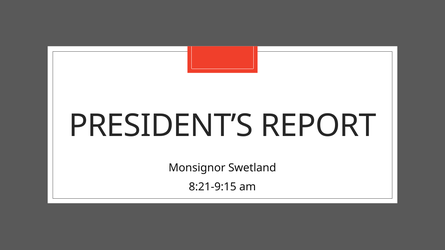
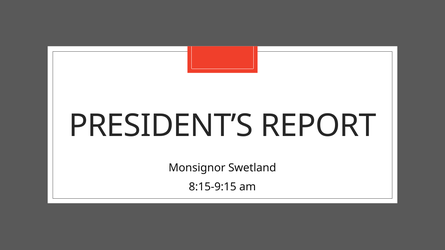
8:21-9:15: 8:21-9:15 -> 8:15-9:15 (213, 187)
